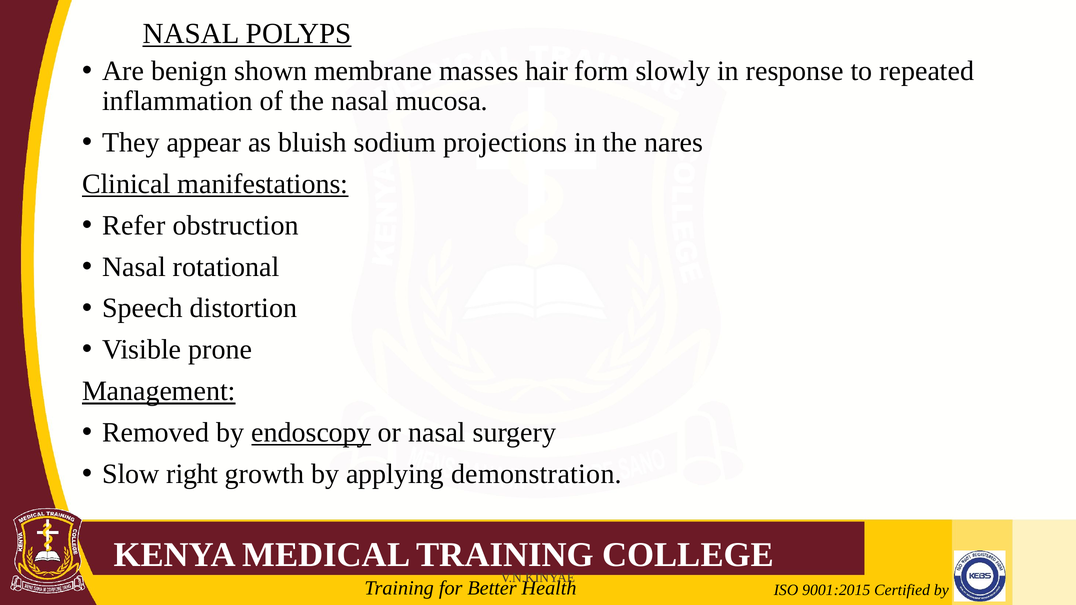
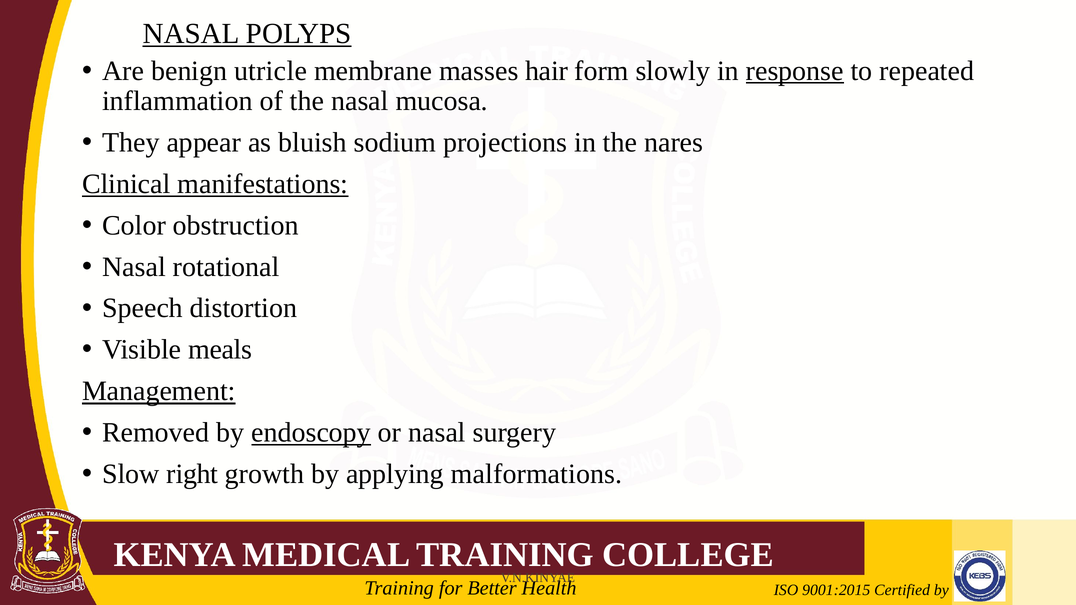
shown: shown -> utricle (271, 71)
response underline: none -> present (795, 71)
Refer: Refer -> Color (134, 225)
prone: prone -> meals (220, 350)
demonstration: demonstration -> malformations (537, 474)
